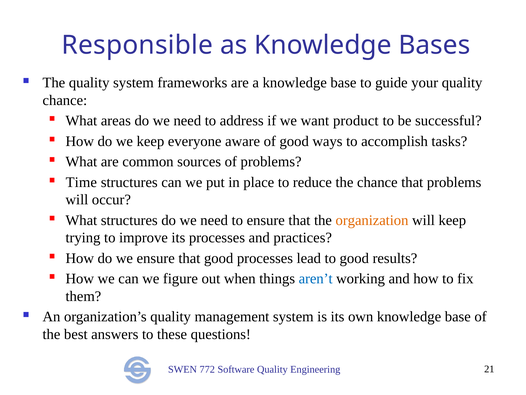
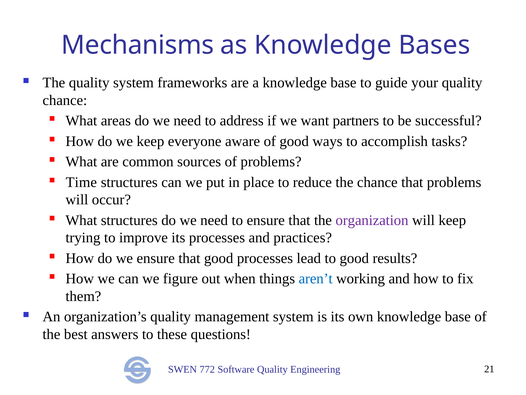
Responsible: Responsible -> Mechanisms (138, 45)
product: product -> partners (356, 121)
organization colour: orange -> purple (372, 220)
